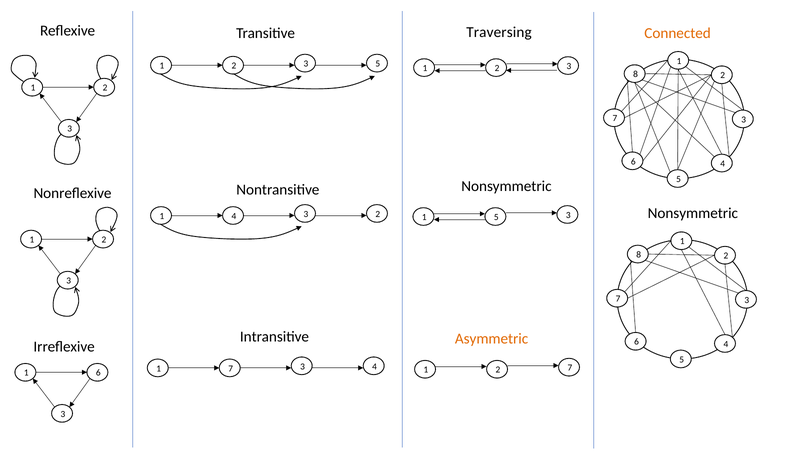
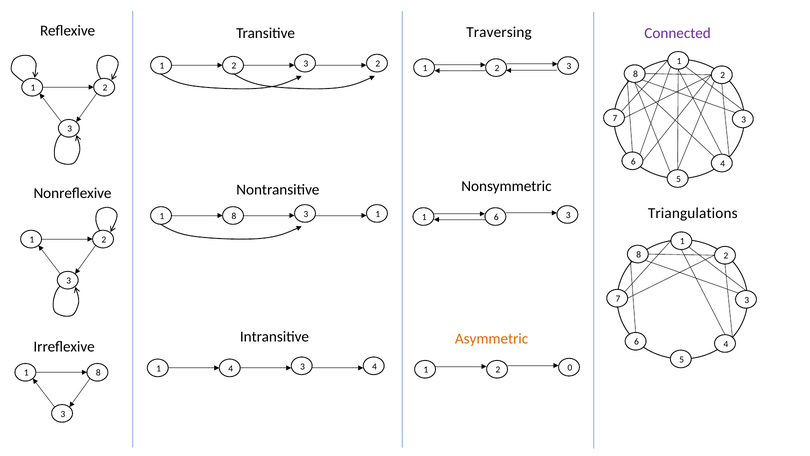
Connected colour: orange -> purple (678, 33)
3 5: 5 -> 2 (378, 64)
Nonsymmetric: Nonsymmetric -> Triangulations (693, 213)
4: 4 -> 8 (234, 216)
2: 2 -> 1 (378, 214)
1 5: 5 -> 6 (496, 217)
1 7: 7 -> 4 (231, 368)
2 7: 7 -> 0 (570, 367)
6: 6 -> 8 (98, 373)
